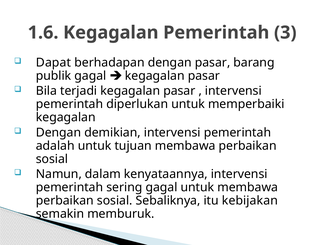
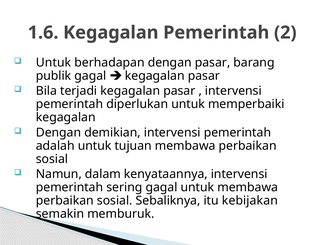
3: 3 -> 2 (285, 33)
Dapat: Dapat -> Untuk (54, 62)
